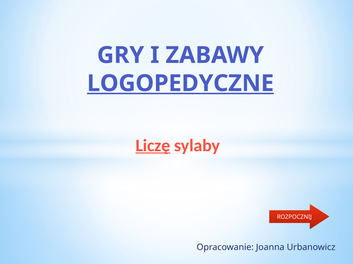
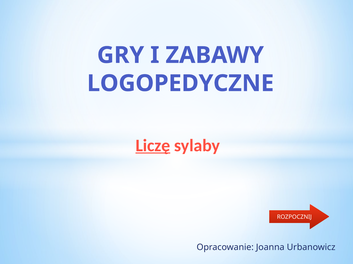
LOGOPEDYCZNE underline: present -> none (180, 84)
